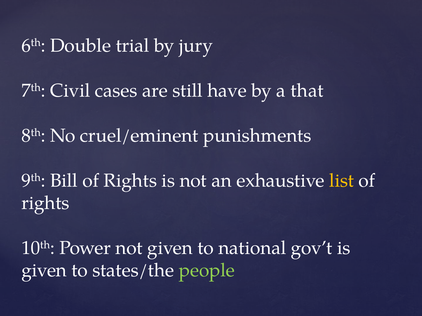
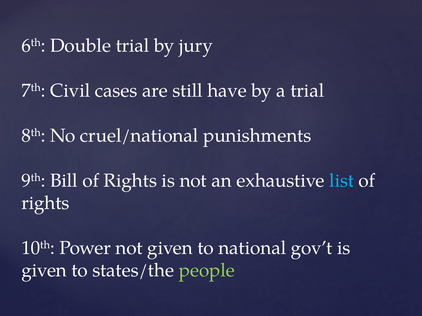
a that: that -> trial (307, 91)
cruel/eminent: cruel/eminent -> cruel/national (139, 136)
list colour: yellow -> light blue (342, 181)
